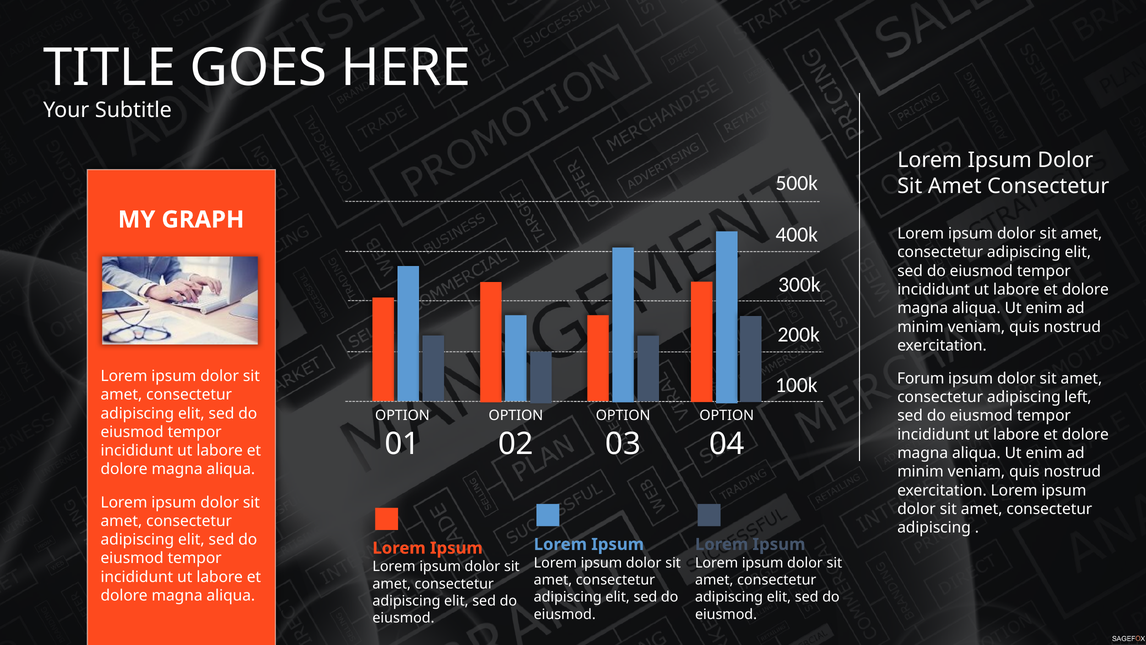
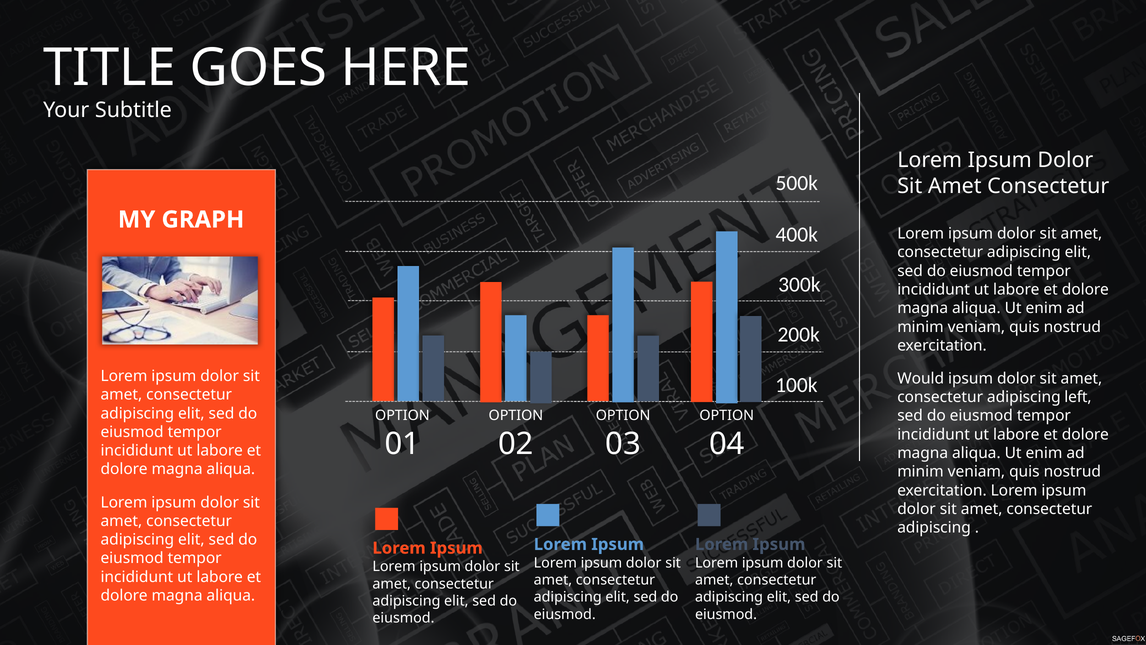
Forum: Forum -> Would (921, 378)
